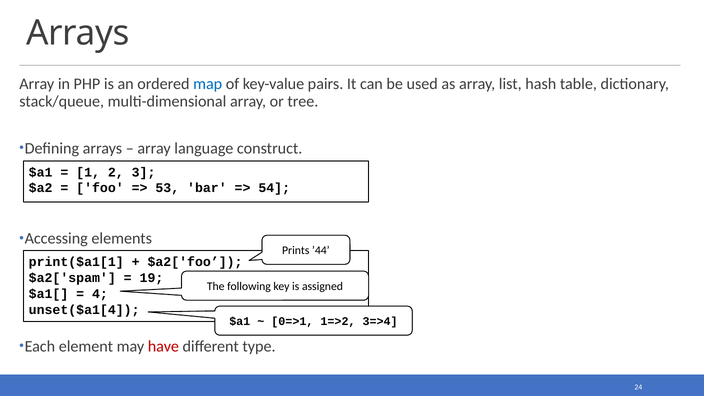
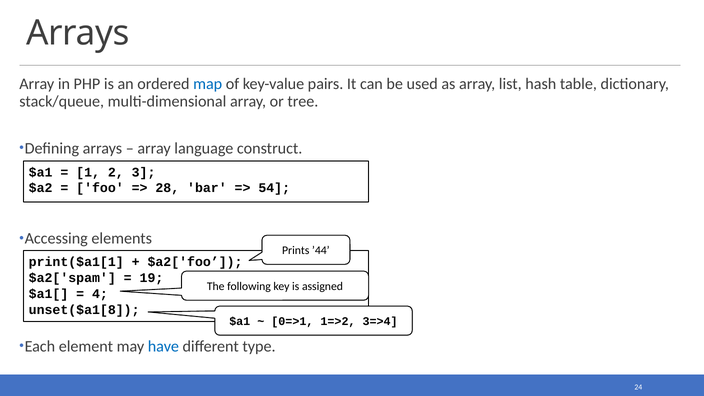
53: 53 -> 28 (167, 188)
unset($a1[4: unset($a1[4 -> unset($a1[8 (84, 310)
have colour: red -> blue (163, 346)
